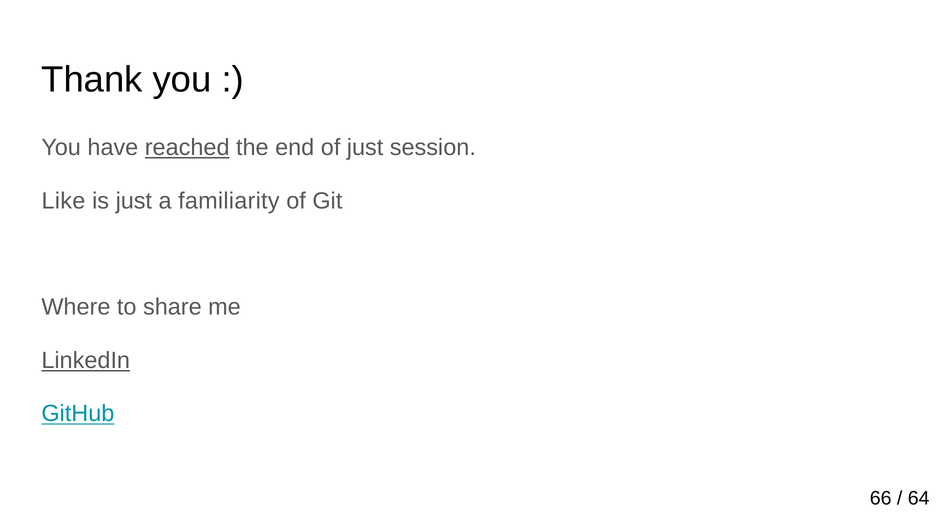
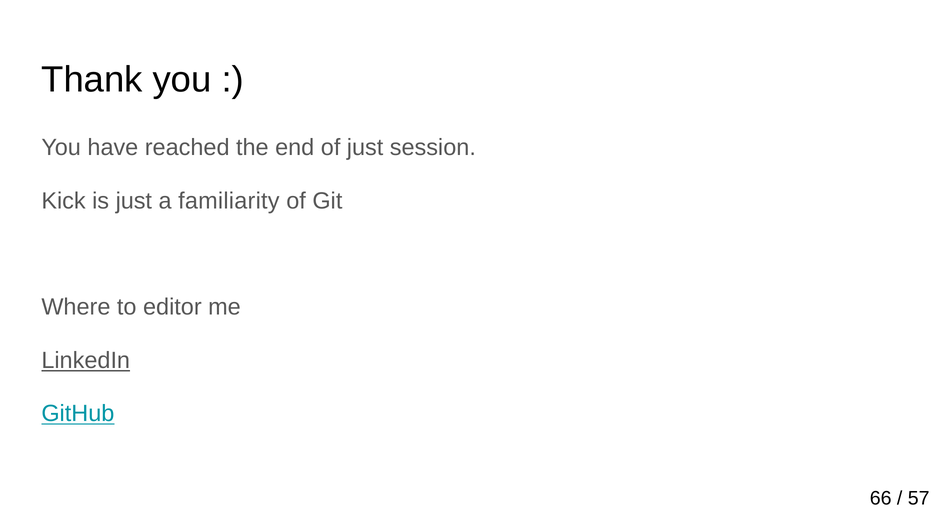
reached underline: present -> none (187, 148)
Like: Like -> Kick (64, 201)
share: share -> editor (172, 307)
64: 64 -> 57 (919, 498)
